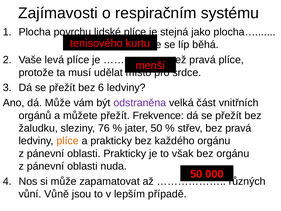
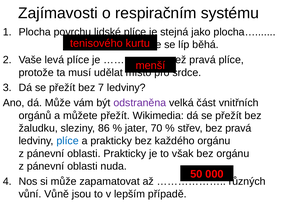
6: 6 -> 7 (101, 88)
Frekvence: Frekvence -> Wikimedia (158, 115)
76: 76 -> 86 (104, 128)
jater 50: 50 -> 70 (157, 128)
plíce colour: orange -> blue (68, 141)
